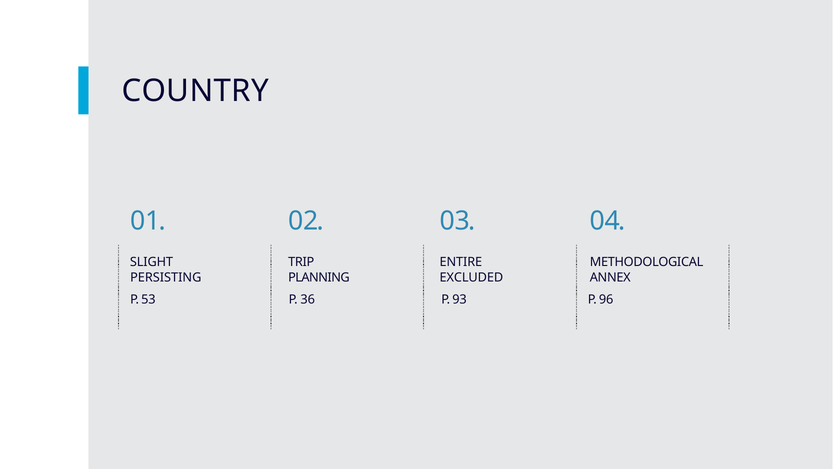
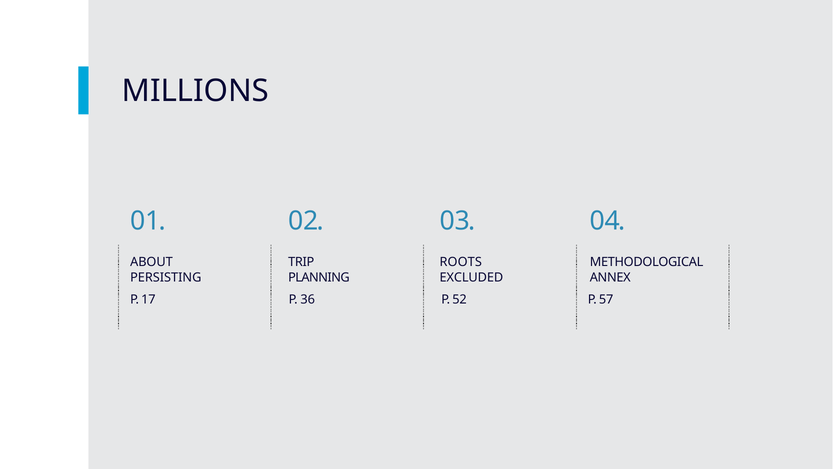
COUNTRY: COUNTRY -> MILLIONS (195, 91)
SLIGHT: SLIGHT -> ABOUT (151, 262)
ENTIRE: ENTIRE -> ROOTS (461, 262)
53: 53 -> 17 (148, 300)
93: 93 -> 52 (460, 300)
96: 96 -> 57 (606, 300)
